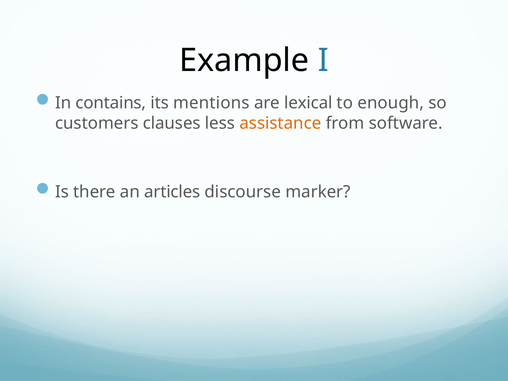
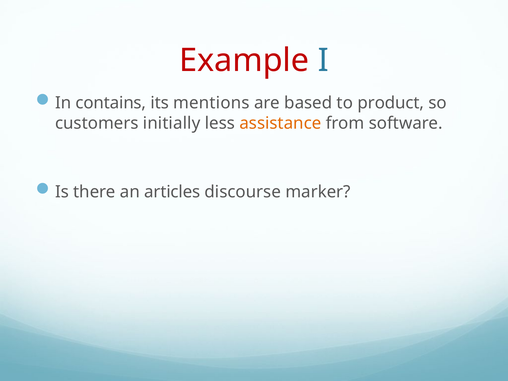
Example colour: black -> red (244, 60)
lexical: lexical -> based (308, 103)
enough: enough -> product (391, 103)
clauses: clauses -> initially (172, 123)
